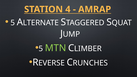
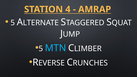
MTN colour: light green -> light blue (56, 48)
